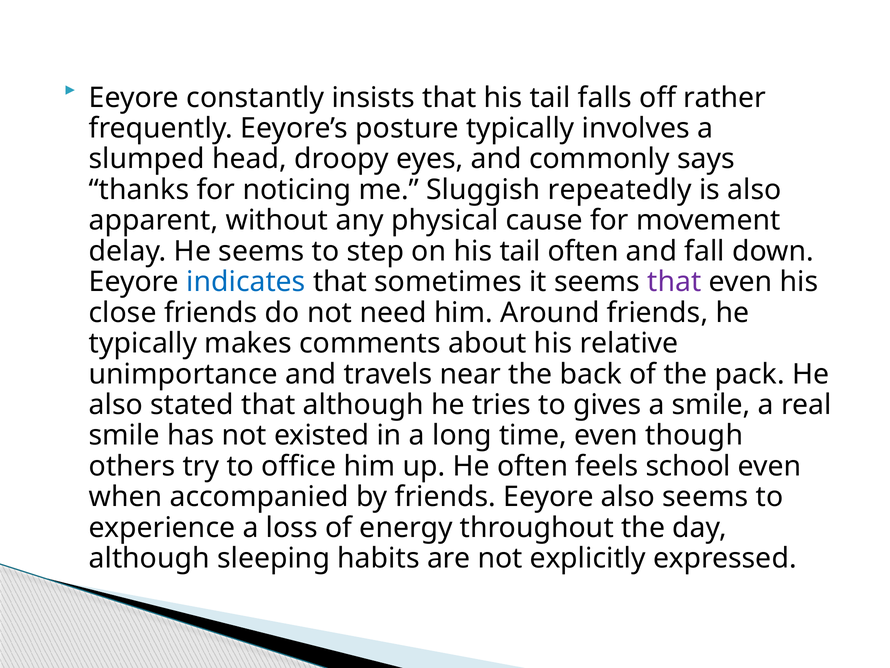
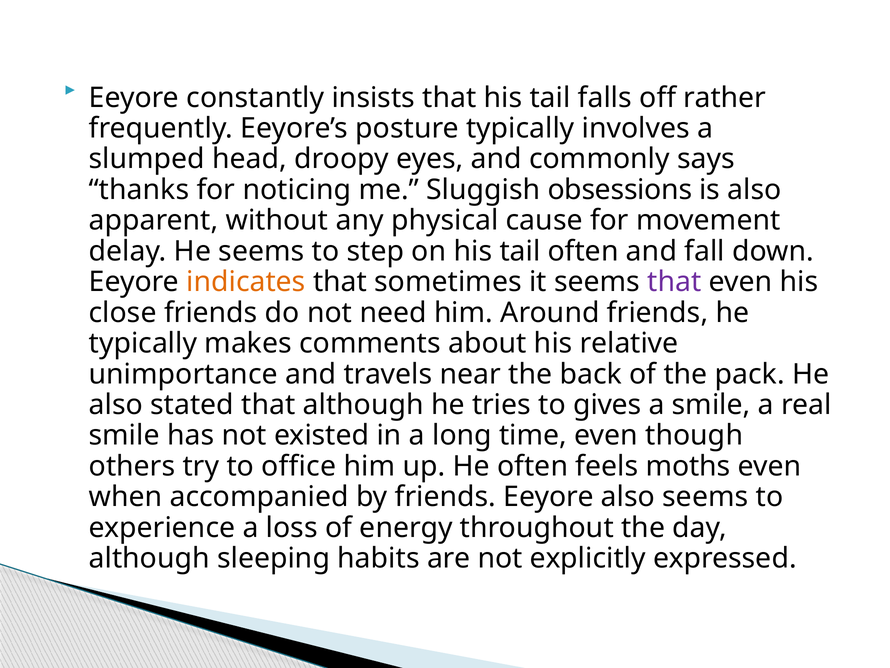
repeatedly: repeatedly -> obsessions (620, 190)
indicates colour: blue -> orange (246, 282)
school: school -> moths (688, 466)
